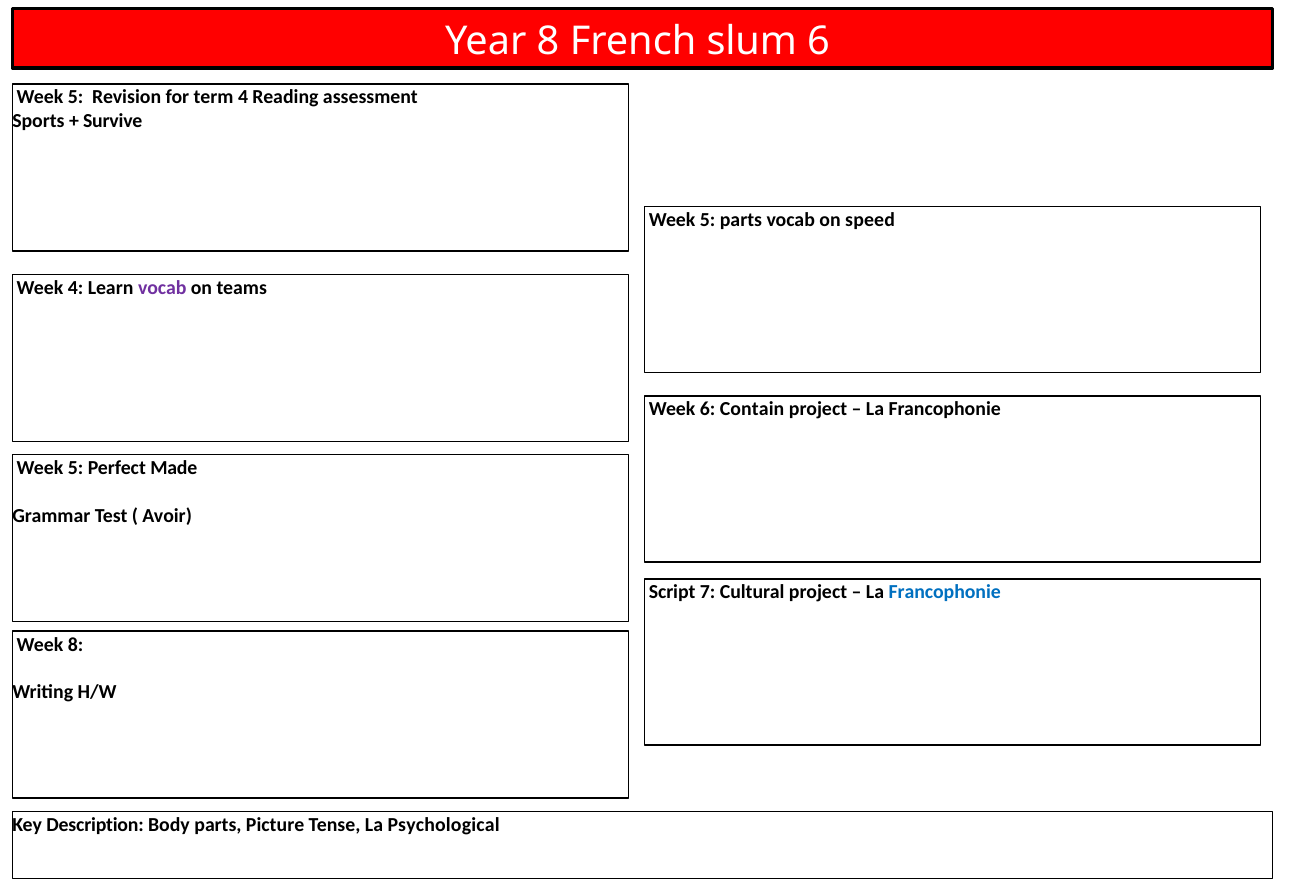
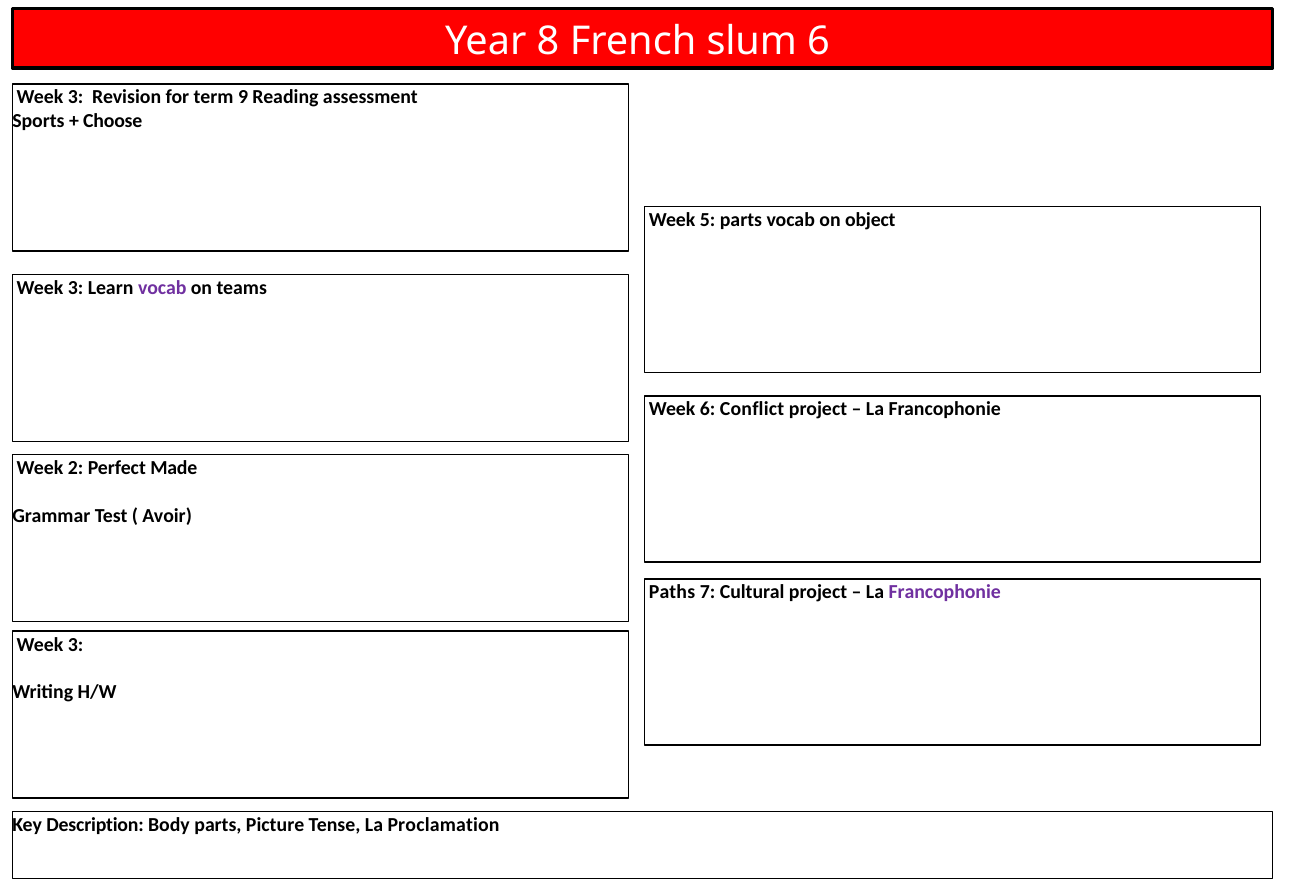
5: 5 -> 3 (76, 97)
term 4: 4 -> 9 (243, 97)
Survive: Survive -> Choose (113, 121)
speed: speed -> object (870, 220)
4: 4 -> 3 (76, 288)
Contain: Contain -> Conflict (752, 409)
5: 5 -> 2 (76, 468)
Script: Script -> Paths (672, 592)
Francophonie colour: blue -> purple (945, 592)
8: 8 -> 3 (76, 644)
Psychological: Psychological -> Proclamation (444, 824)
